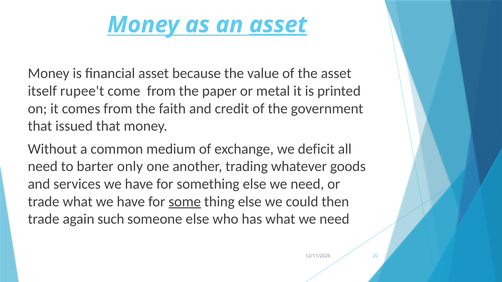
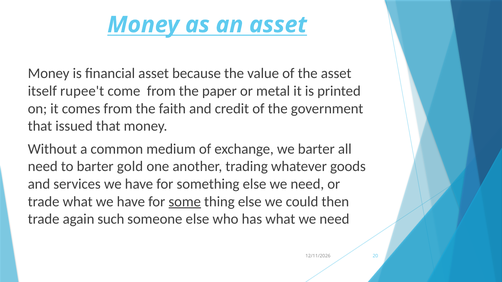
asset underline: present -> none (278, 25)
we deficit: deficit -> barter (316, 149)
only: only -> gold (130, 167)
